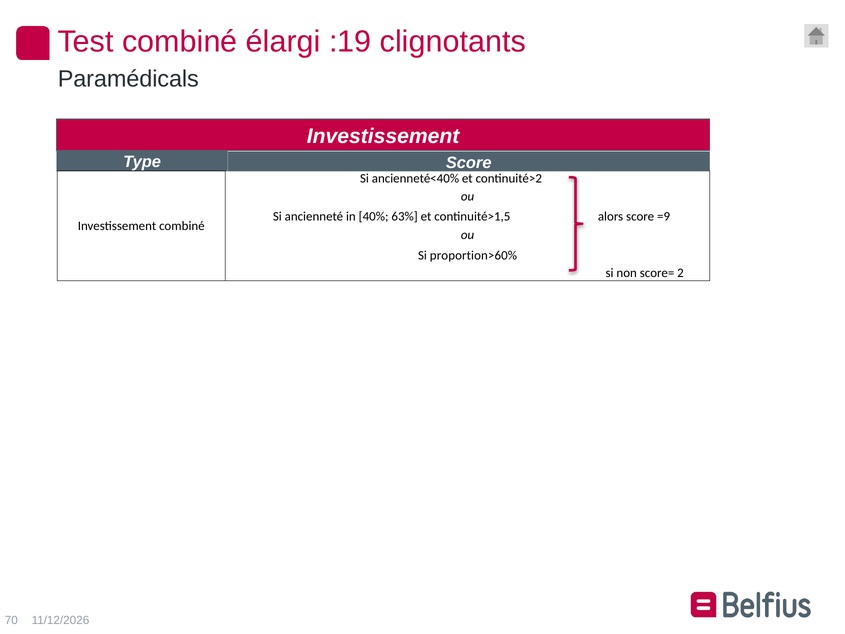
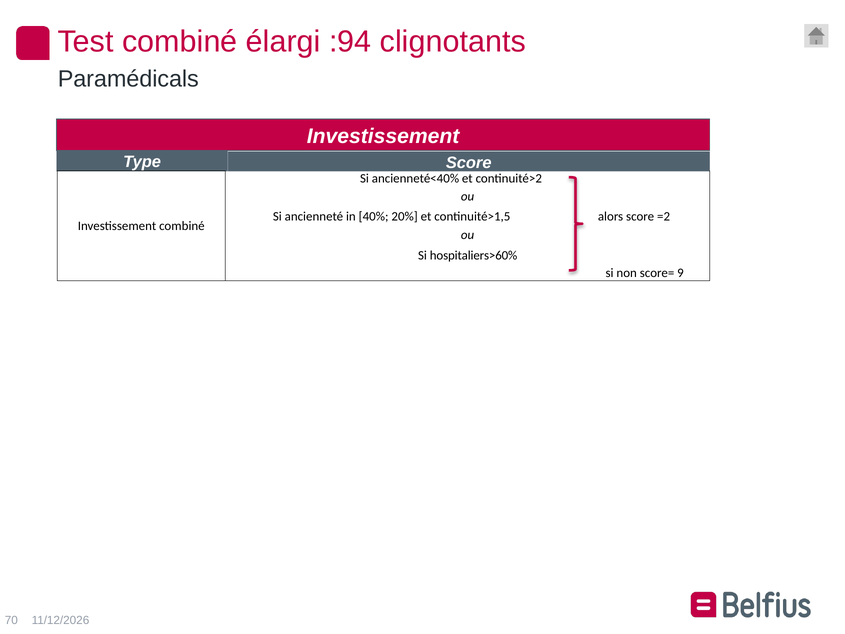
:19: :19 -> :94 (350, 42)
63%: 63% -> 20% (405, 217)
=9: =9 -> =2 (664, 217)
proportion>60%: proportion>60% -> hospitaliers>60% (474, 255)
2: 2 -> 9 (680, 273)
